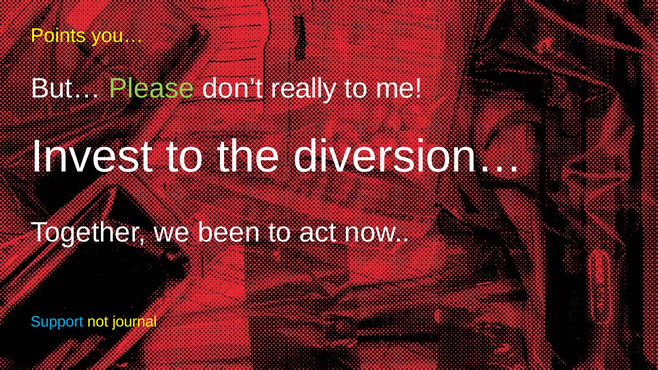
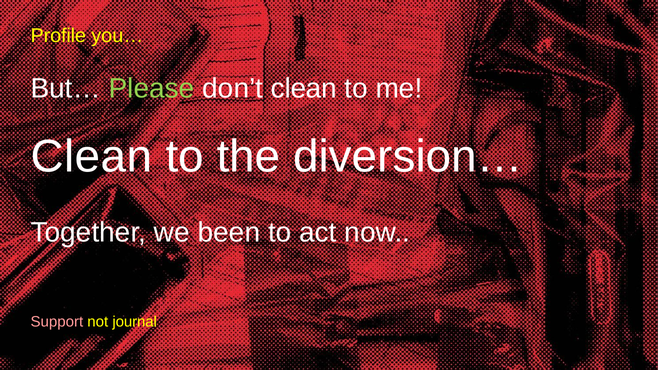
Points: Points -> Profile (58, 36)
don’t really: really -> clean (304, 88)
Invest: Invest -> Clean (92, 157)
Support colour: light blue -> pink (57, 322)
